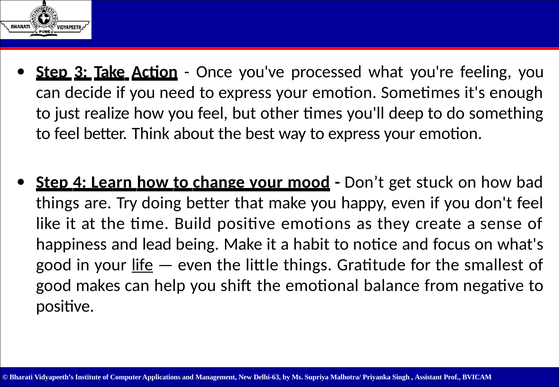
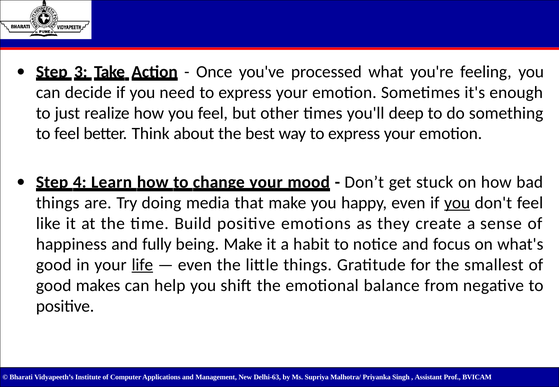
doing better: better -> media (208, 203)
you underline: none -> present (457, 203)
lead: lead -> fully (157, 244)
